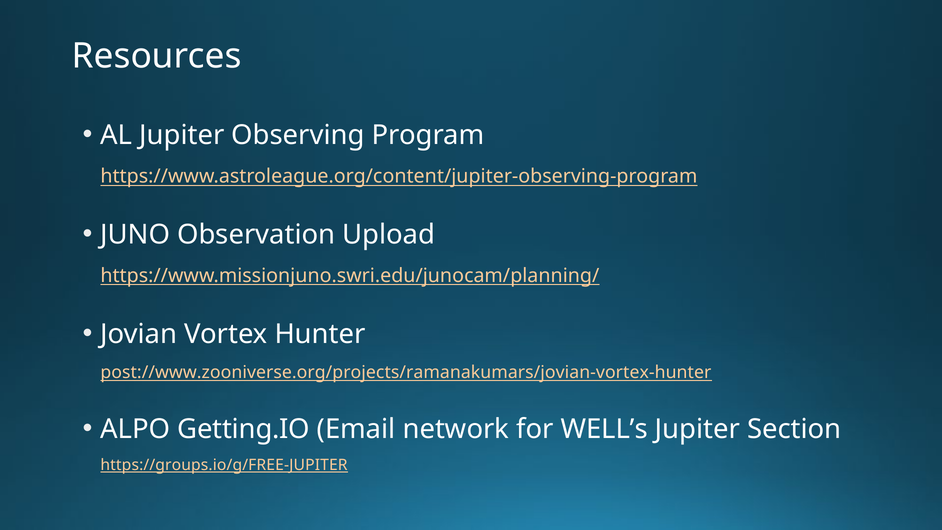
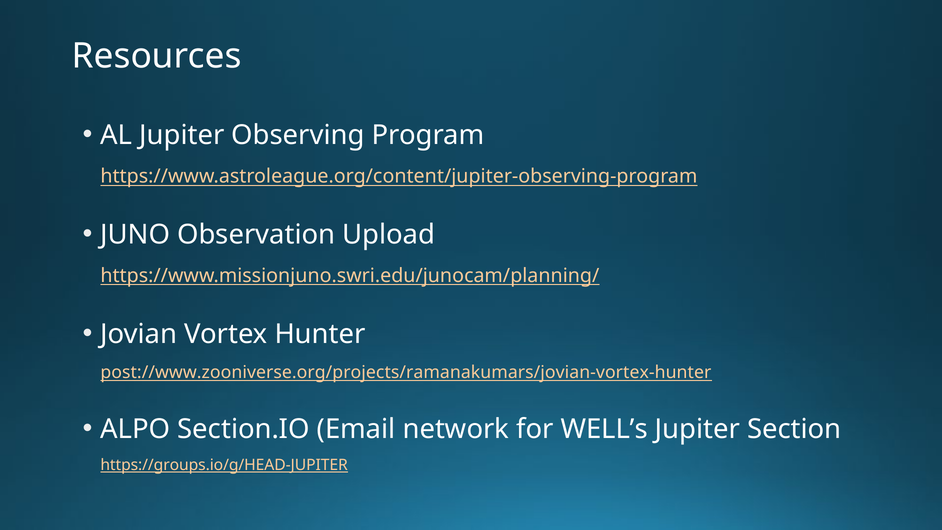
Getting.IO: Getting.IO -> Section.IO (244, 429)
https://groups.io/g/FREE-JUPITER: https://groups.io/g/FREE-JUPITER -> https://groups.io/g/HEAD-JUPITER (224, 465)
